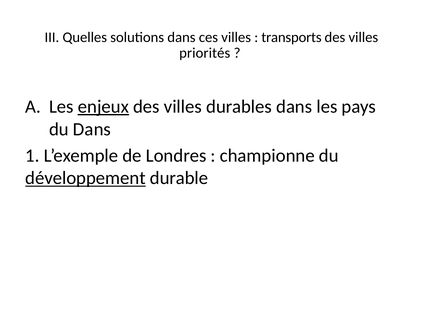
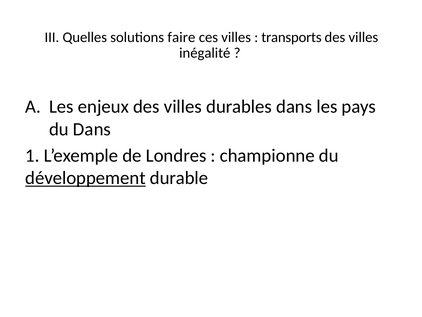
solutions dans: dans -> faire (181, 37)
priorités: priorités -> inégalité (205, 53)
enjeux underline: present -> none (103, 106)
